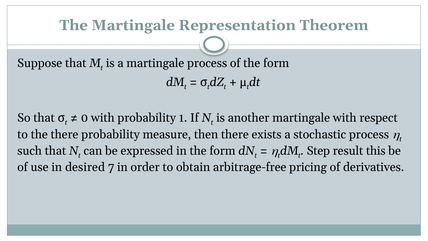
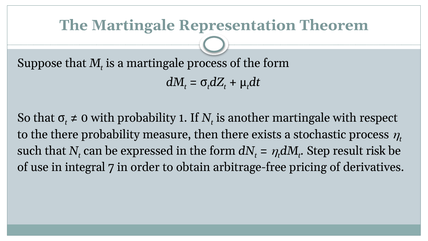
this: this -> risk (376, 151)
desired: desired -> integral (85, 167)
